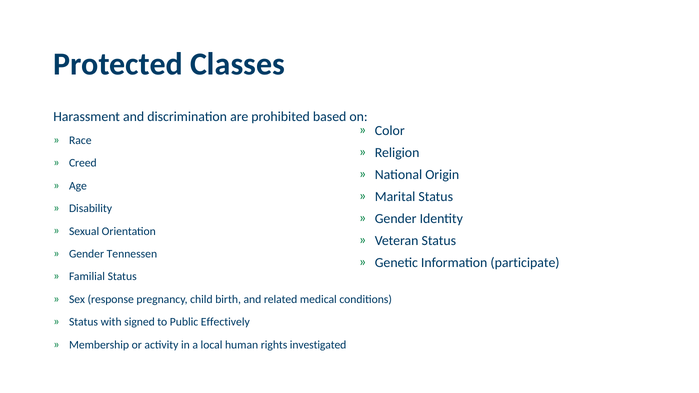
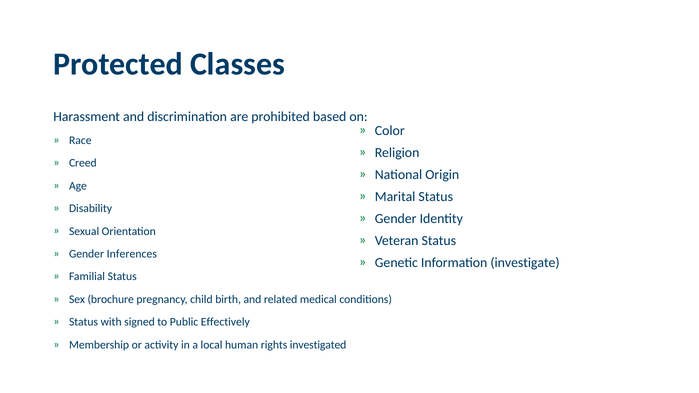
Tennessen: Tennessen -> Inferences (132, 254)
participate: participate -> investigate (525, 263)
response: response -> brochure (111, 299)
